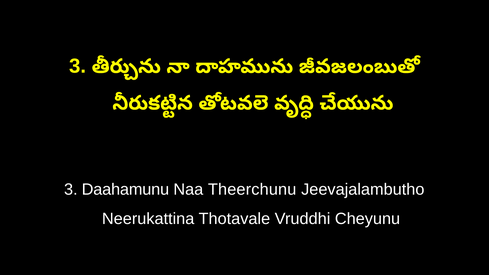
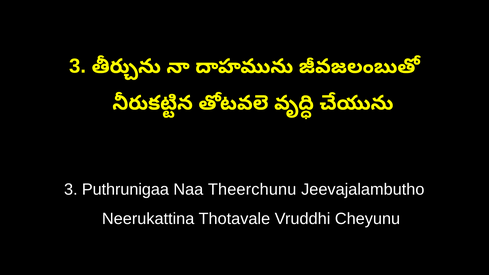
Daahamunu: Daahamunu -> Puthrunigaa (125, 189)
